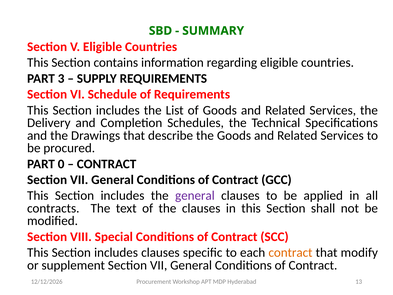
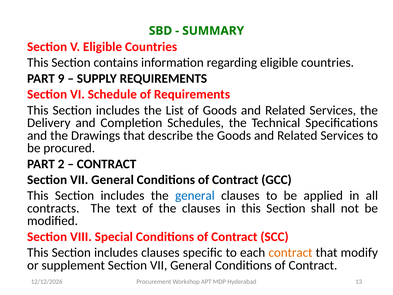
3: 3 -> 9 (61, 78)
0: 0 -> 2 (61, 164)
general colour: purple -> blue (195, 196)
